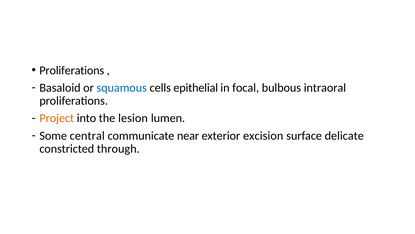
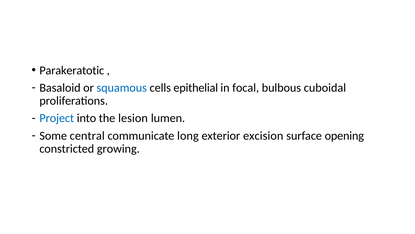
Proliferations: Proliferations -> Parakeratotic (72, 70)
intraoral: intraoral -> cuboidal (325, 88)
Project colour: orange -> blue (57, 118)
near: near -> long (188, 135)
delicate: delicate -> opening (344, 135)
through: through -> growing (118, 149)
